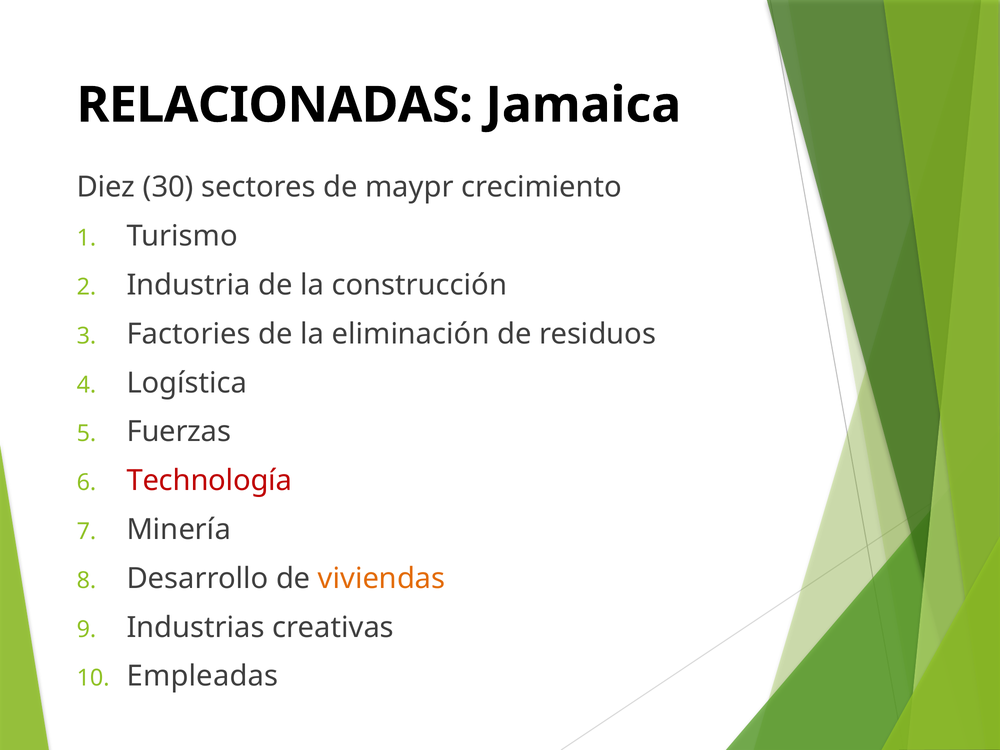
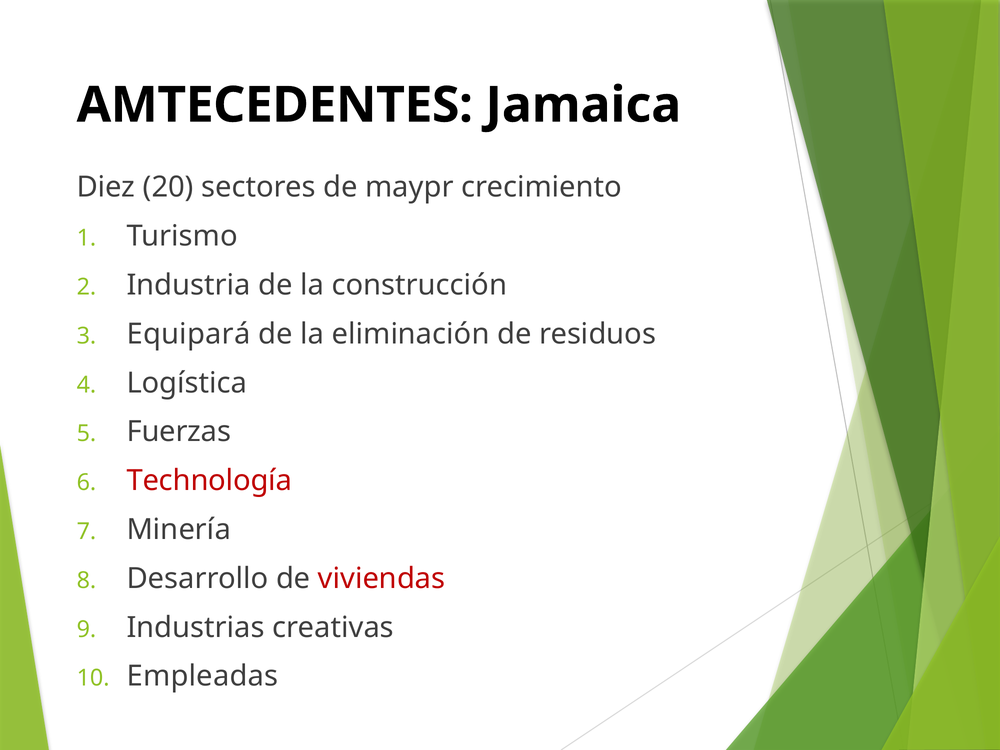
RELACIONADAS: RELACIONADAS -> AMTECEDENTES (275, 105)
30: 30 -> 20 (168, 187)
Factories: Factories -> Equipará (189, 334)
viviendas colour: orange -> red (382, 579)
